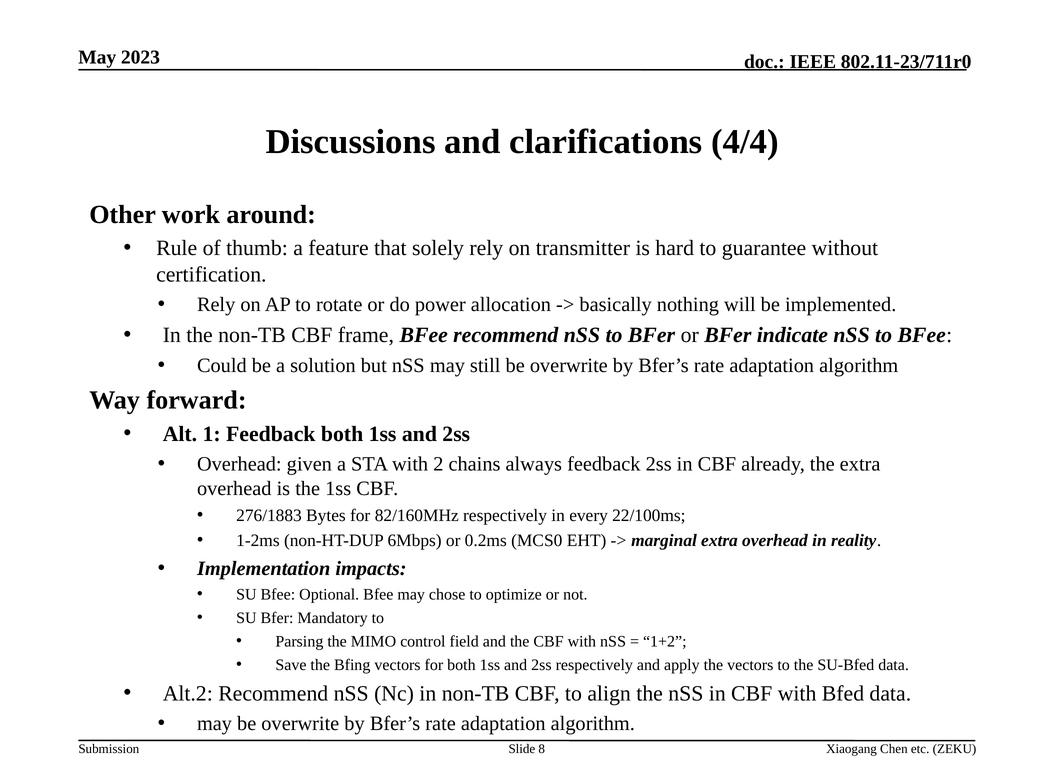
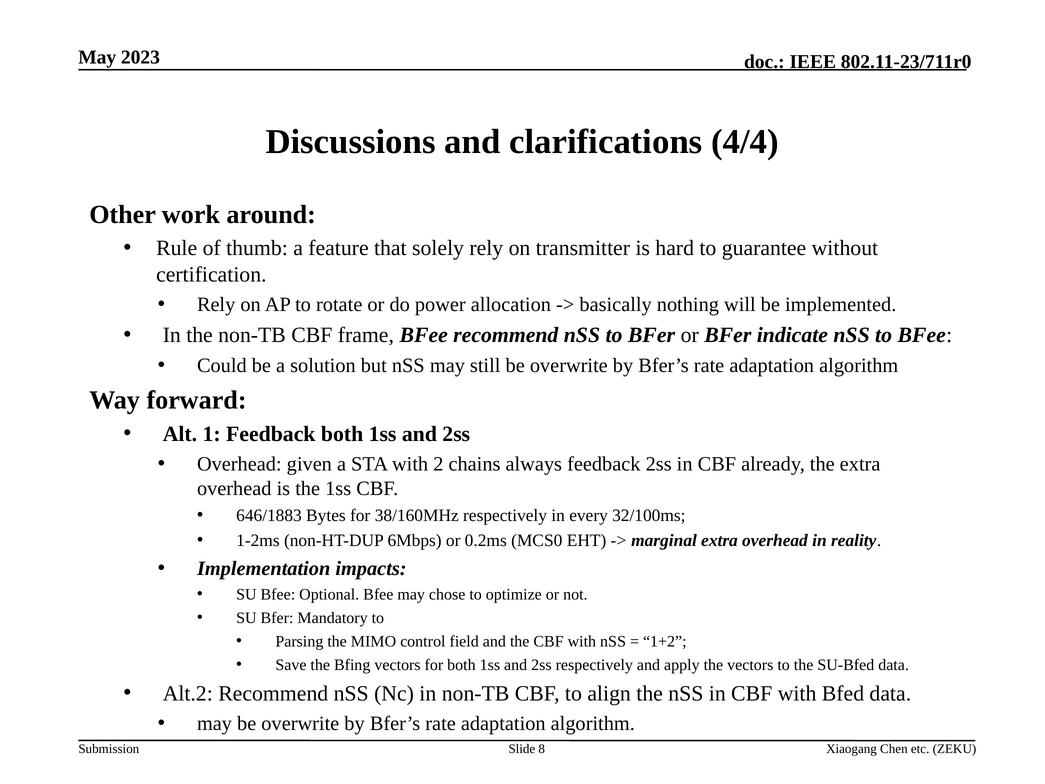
276/1883: 276/1883 -> 646/1883 (269, 515)
82/160MHz: 82/160MHz -> 38/160MHz (417, 515)
22/100ms: 22/100ms -> 32/100ms (649, 515)
